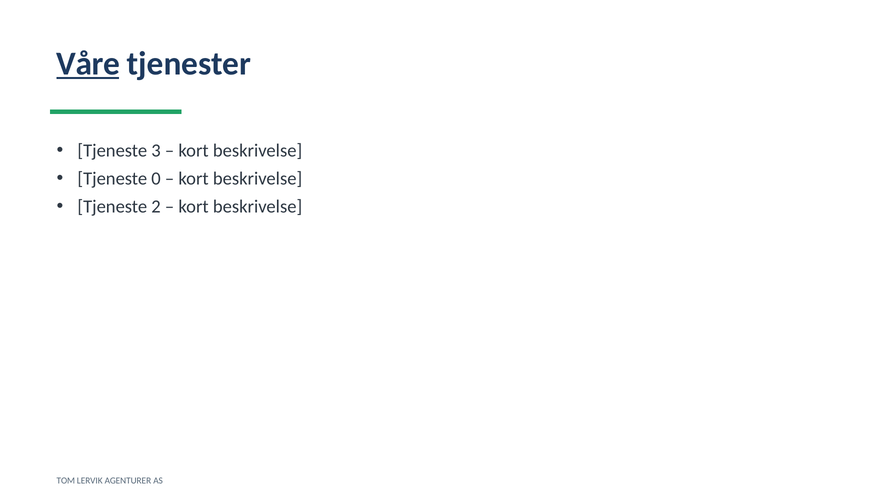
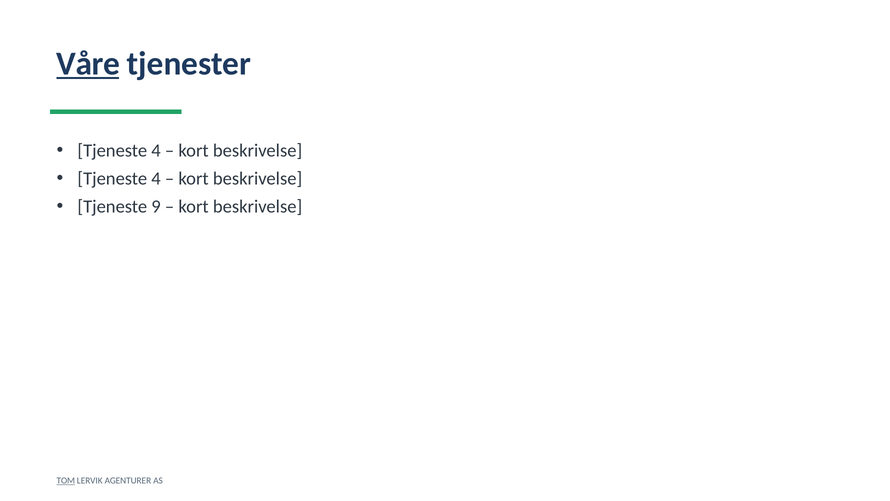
3: 3 -> 4 (156, 151)
0: 0 -> 4 (156, 179)
2: 2 -> 9 (156, 206)
TOM underline: none -> present (66, 480)
